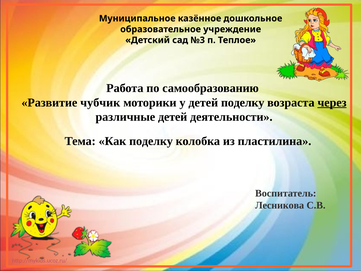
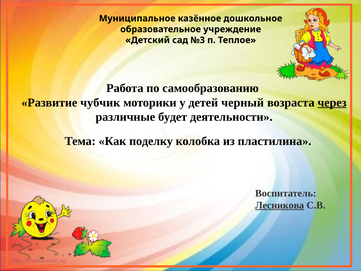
детей поделку: поделку -> черный (243, 102)
различные детей: детей -> будет (173, 117)
Лесникова underline: none -> present (280, 205)
